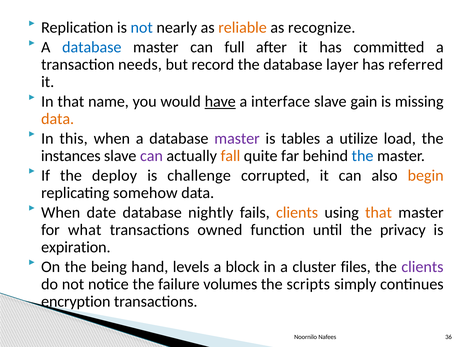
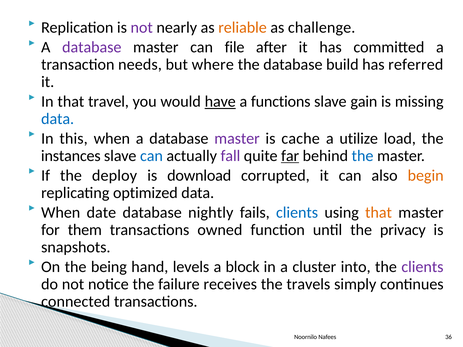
not colour: blue -> purple (142, 28)
recognize: recognize -> challenge (322, 28)
database colour: blue -> purple (92, 47)
full: full -> file (235, 47)
record: record -> where (213, 65)
layer: layer -> build (342, 65)
name: name -> travel (108, 102)
interface: interface -> functions (281, 102)
data colour: orange -> blue (58, 119)
tables: tables -> cache (301, 139)
can colour: purple -> blue (151, 156)
fall colour: orange -> purple (230, 156)
far underline: none -> present (290, 156)
challenge: challenge -> download (199, 176)
somehow: somehow -> optimized (145, 193)
clients colour: orange -> blue (297, 213)
what: what -> them (85, 230)
expiration: expiration -> snapshots (76, 247)
files: files -> into (356, 267)
volumes: volumes -> receives (230, 284)
scripts: scripts -> travels (308, 284)
encryption: encryption -> connected (76, 302)
